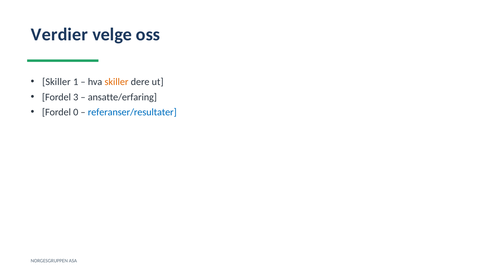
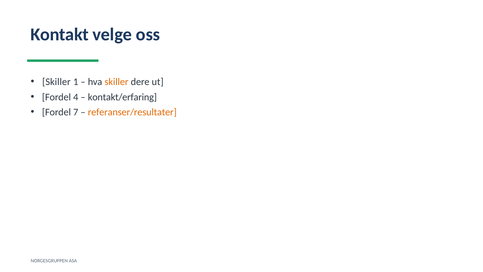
Verdier: Verdier -> Kontakt (60, 34)
3: 3 -> 4 (76, 97)
ansatte/erfaring: ansatte/erfaring -> kontakt/erfaring (122, 97)
0: 0 -> 7 (76, 112)
referanser/resultater colour: blue -> orange (132, 112)
